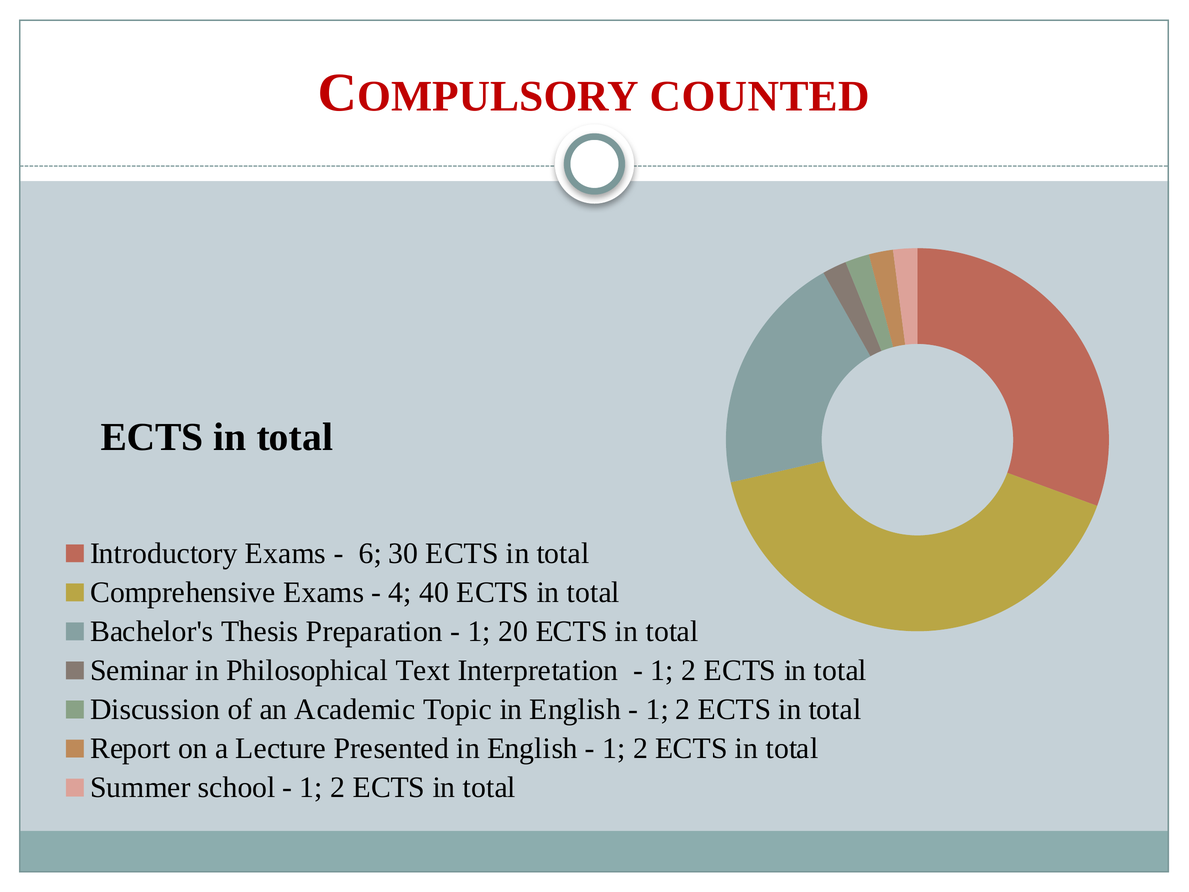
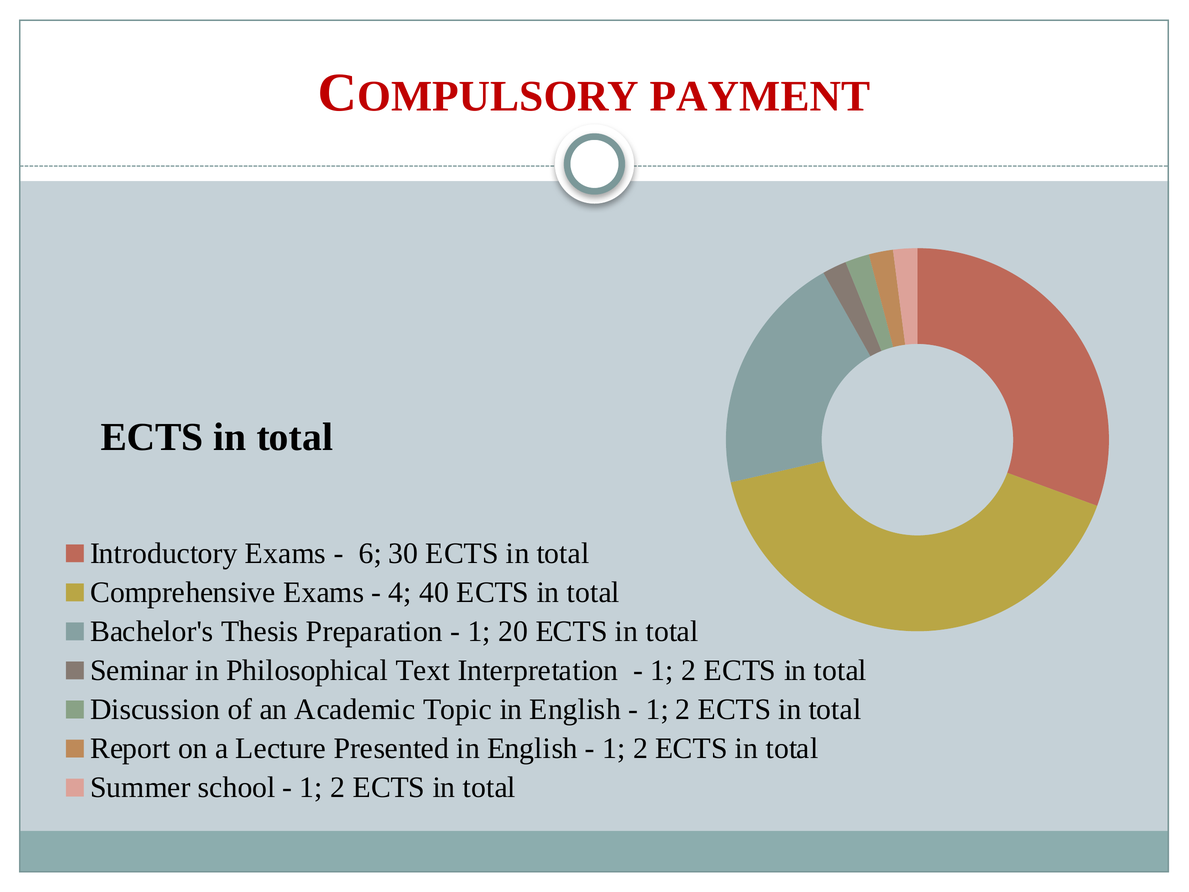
COUNTED: COUNTED -> PAYMENT (760, 96)
